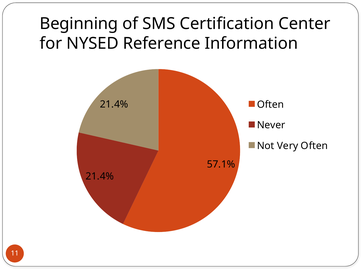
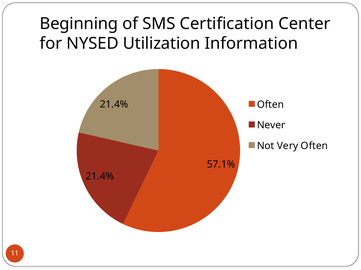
Reference: Reference -> Utilization (162, 44)
